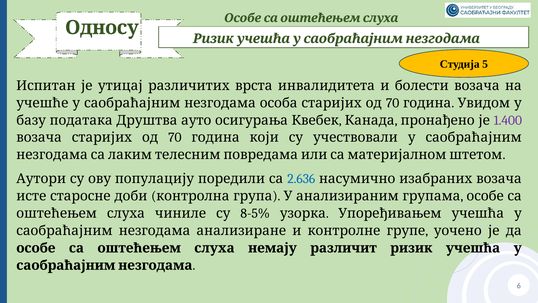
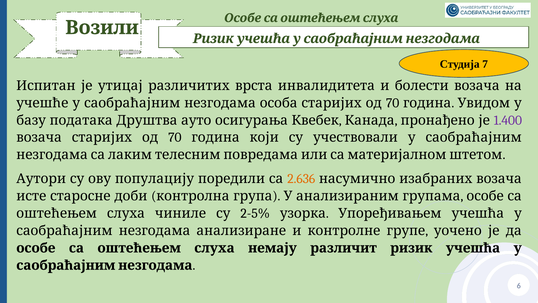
Односу: Односу -> Возили (102, 28)
5: 5 -> 7 (485, 64)
2.636 colour: blue -> orange (301, 179)
8-5%: 8-5% -> 2-5% (255, 213)
